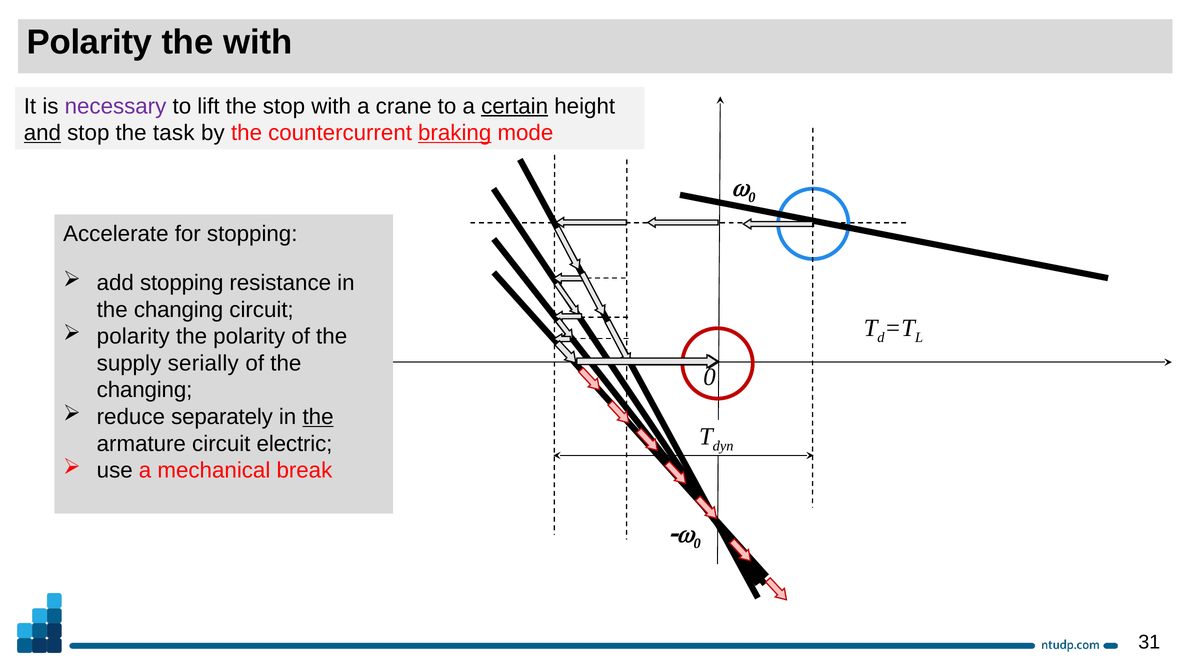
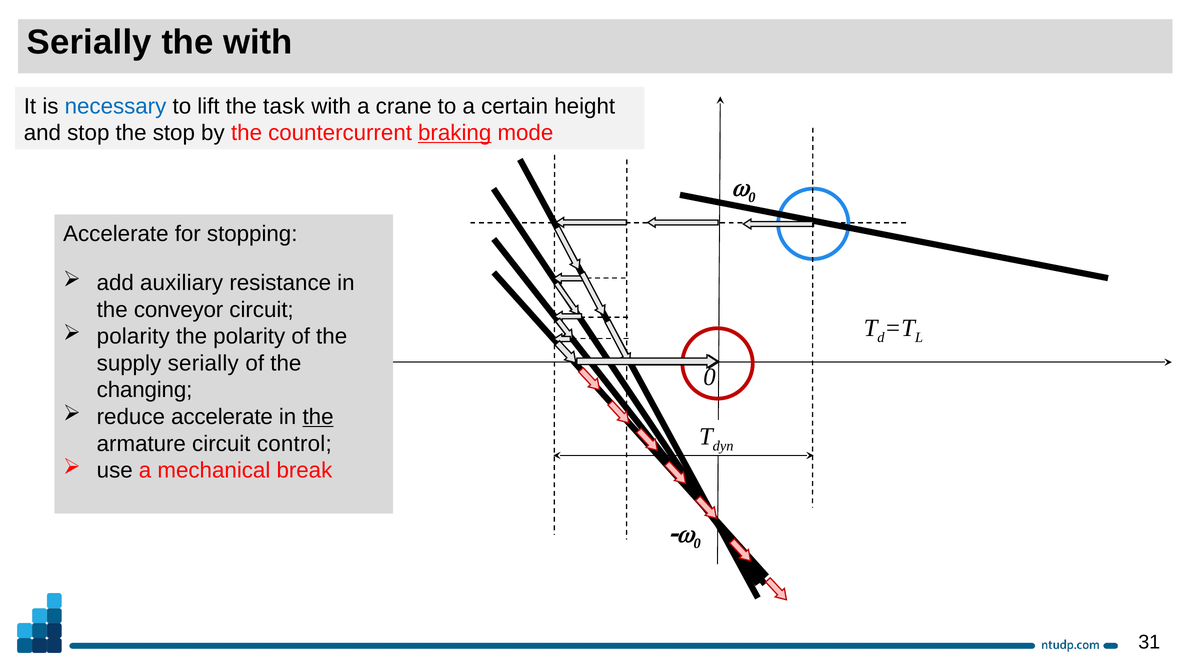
Polarity: Polarity -> Serially (89, 42)
necessary colour: purple -> blue (116, 106)
the stop: stop -> task (284, 106)
certain underline: present -> none (515, 106)
and underline: present -> none (42, 133)
the task: task -> stop (174, 133)
add stopping: stopping -> auxiliary (182, 283)
changing: changing -> conveyor (179, 310)
reduce separately: separately -> accelerate (222, 417)
electric: electric -> control (294, 444)
